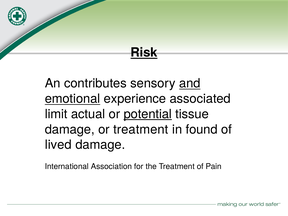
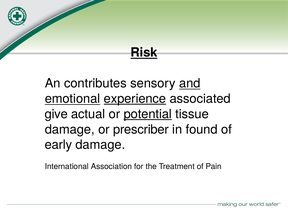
experience underline: none -> present (135, 99)
limit: limit -> give (56, 114)
or treatment: treatment -> prescriber (141, 129)
lived: lived -> early (58, 145)
